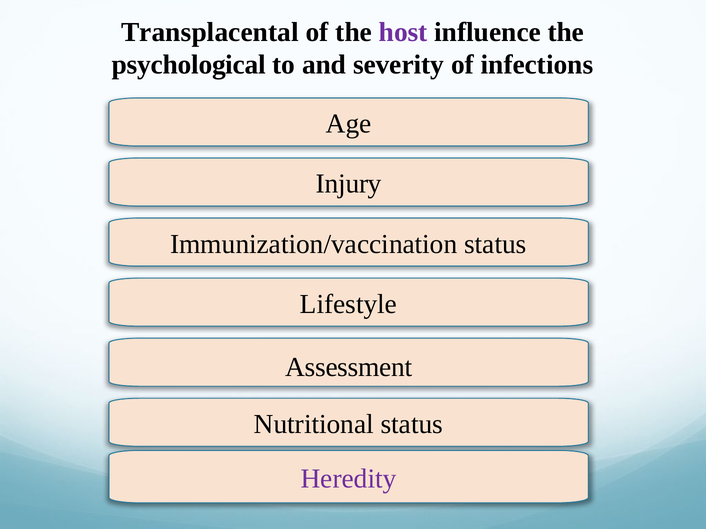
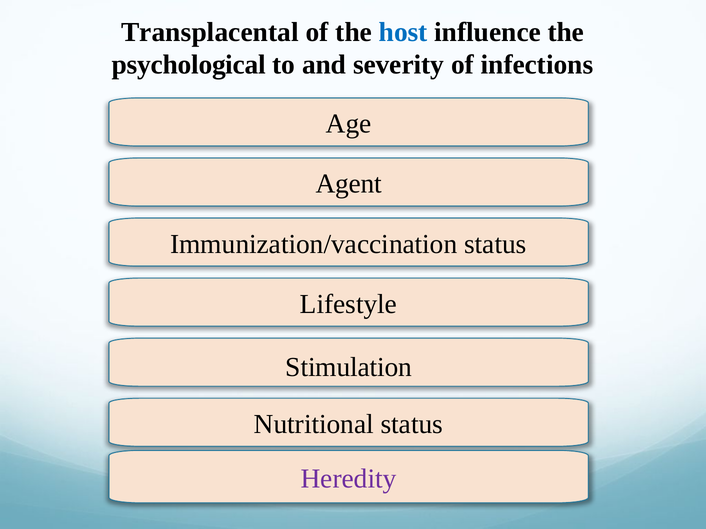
host colour: purple -> blue (403, 32)
Injury: Injury -> Agent (349, 184)
Assessment: Assessment -> Stimulation (349, 368)
